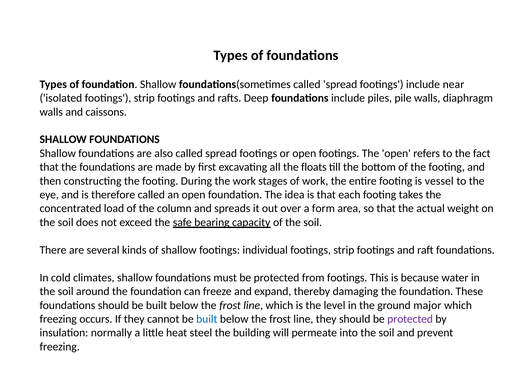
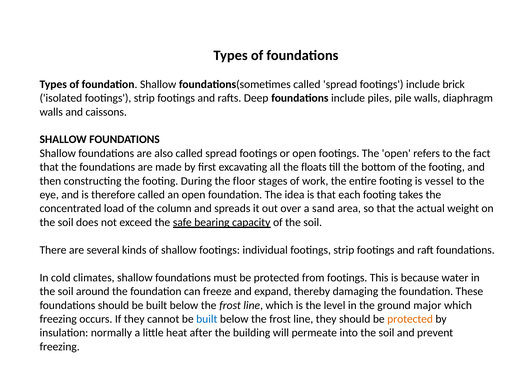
near: near -> brick (454, 84)
the work: work -> floor (244, 181)
form: form -> sand (323, 209)
protected colour: purple -> orange (410, 319)
steel: steel -> after (201, 333)
